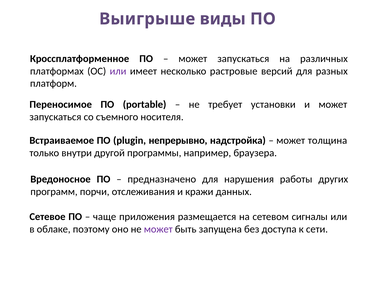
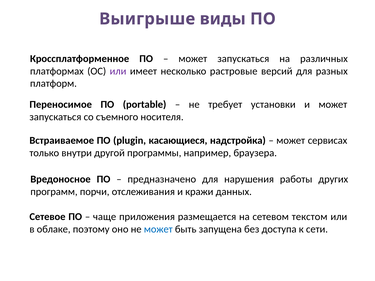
непрерывно: непрерывно -> касающиеся (178, 140)
толщина: толщина -> сервисах (328, 140)
сигналы: сигналы -> текстом (310, 217)
может colour: purple -> blue (158, 229)
